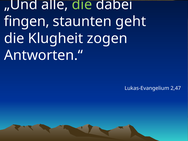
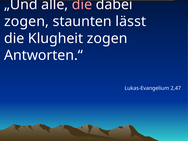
die colour: light green -> pink (82, 5)
fingen: fingen -> zogen (27, 21)
geht: geht -> lässt (131, 21)
